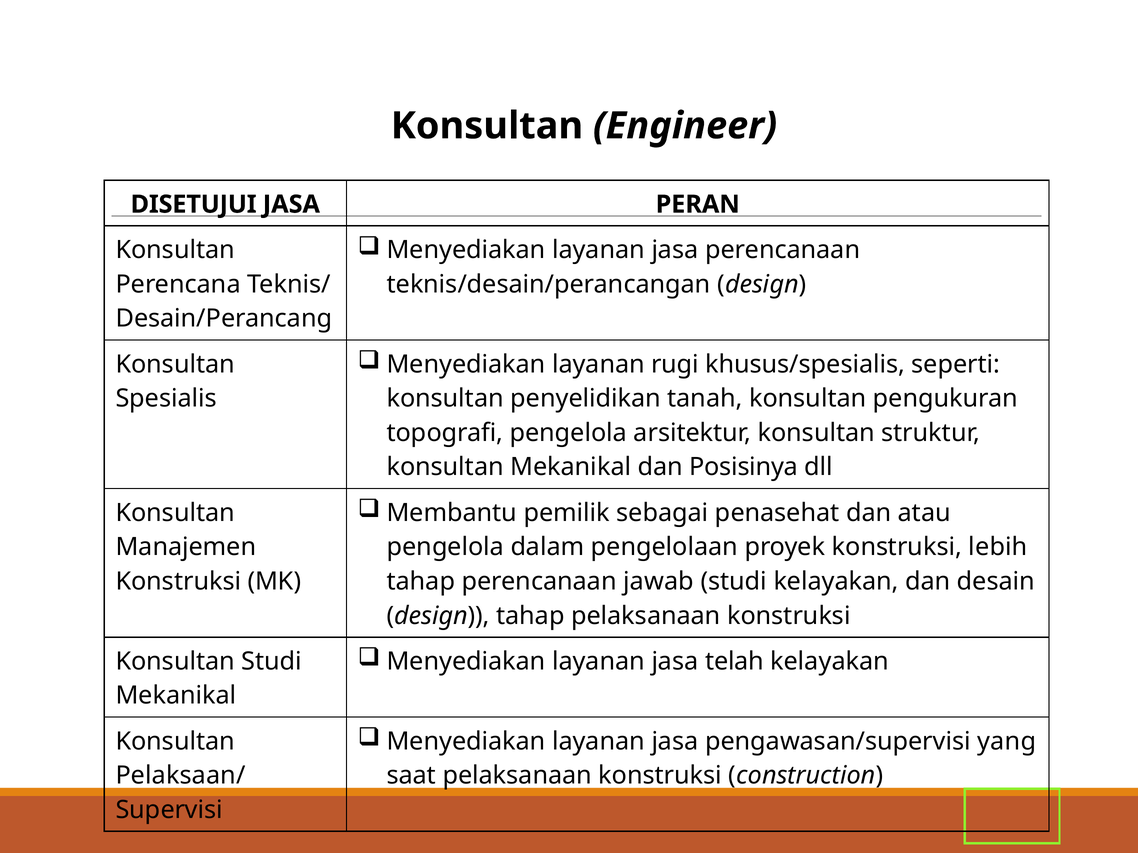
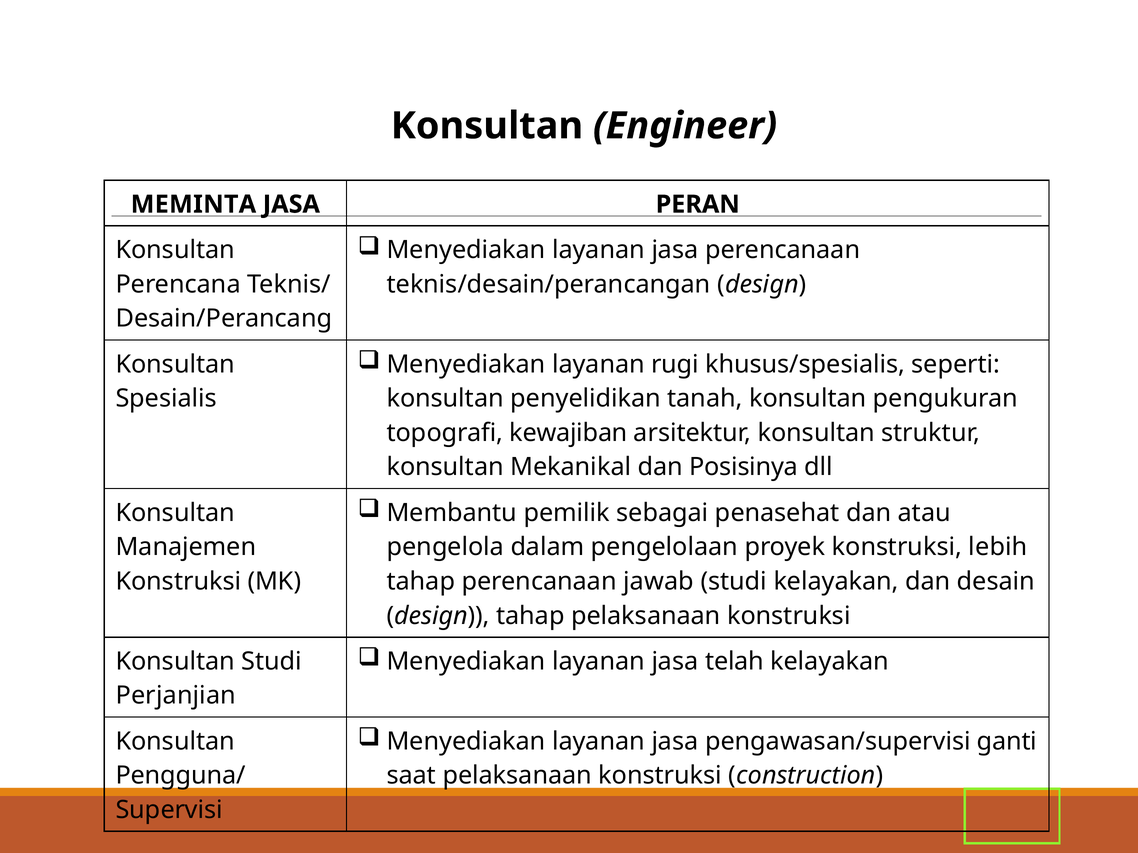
DISETUJUI: DISETUJUI -> MEMINTA (193, 204)
topografi pengelola: pengelola -> kewajiban (568, 433)
Mekanikal: Mekanikal -> Perjanjian (176, 696)
yang: yang -> ganti (1007, 742)
Pelaksaan/: Pelaksaan/ -> Pengguna/ (181, 776)
